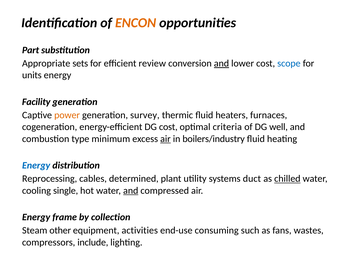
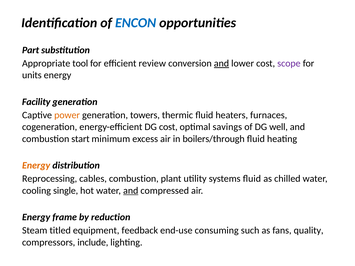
ENCON colour: orange -> blue (136, 23)
sets: sets -> tool (80, 63)
scope colour: blue -> purple (289, 63)
survey: survey -> towers (145, 115)
criteria: criteria -> savings (227, 127)
type: type -> start (80, 139)
air underline: present -> none (165, 139)
boilers/industry: boilers/industry -> boilers/through (214, 139)
Energy colour: blue -> orange (36, 166)
cables determined: determined -> combustion (134, 179)
systems duct: duct -> ﬂuid (252, 179)
chilled underline: present -> none (287, 179)
collection: collection -> reduction (111, 217)
other: other -> titled (60, 231)
activities: activities -> feedback (140, 231)
wastes: wastes -> quality (309, 231)
